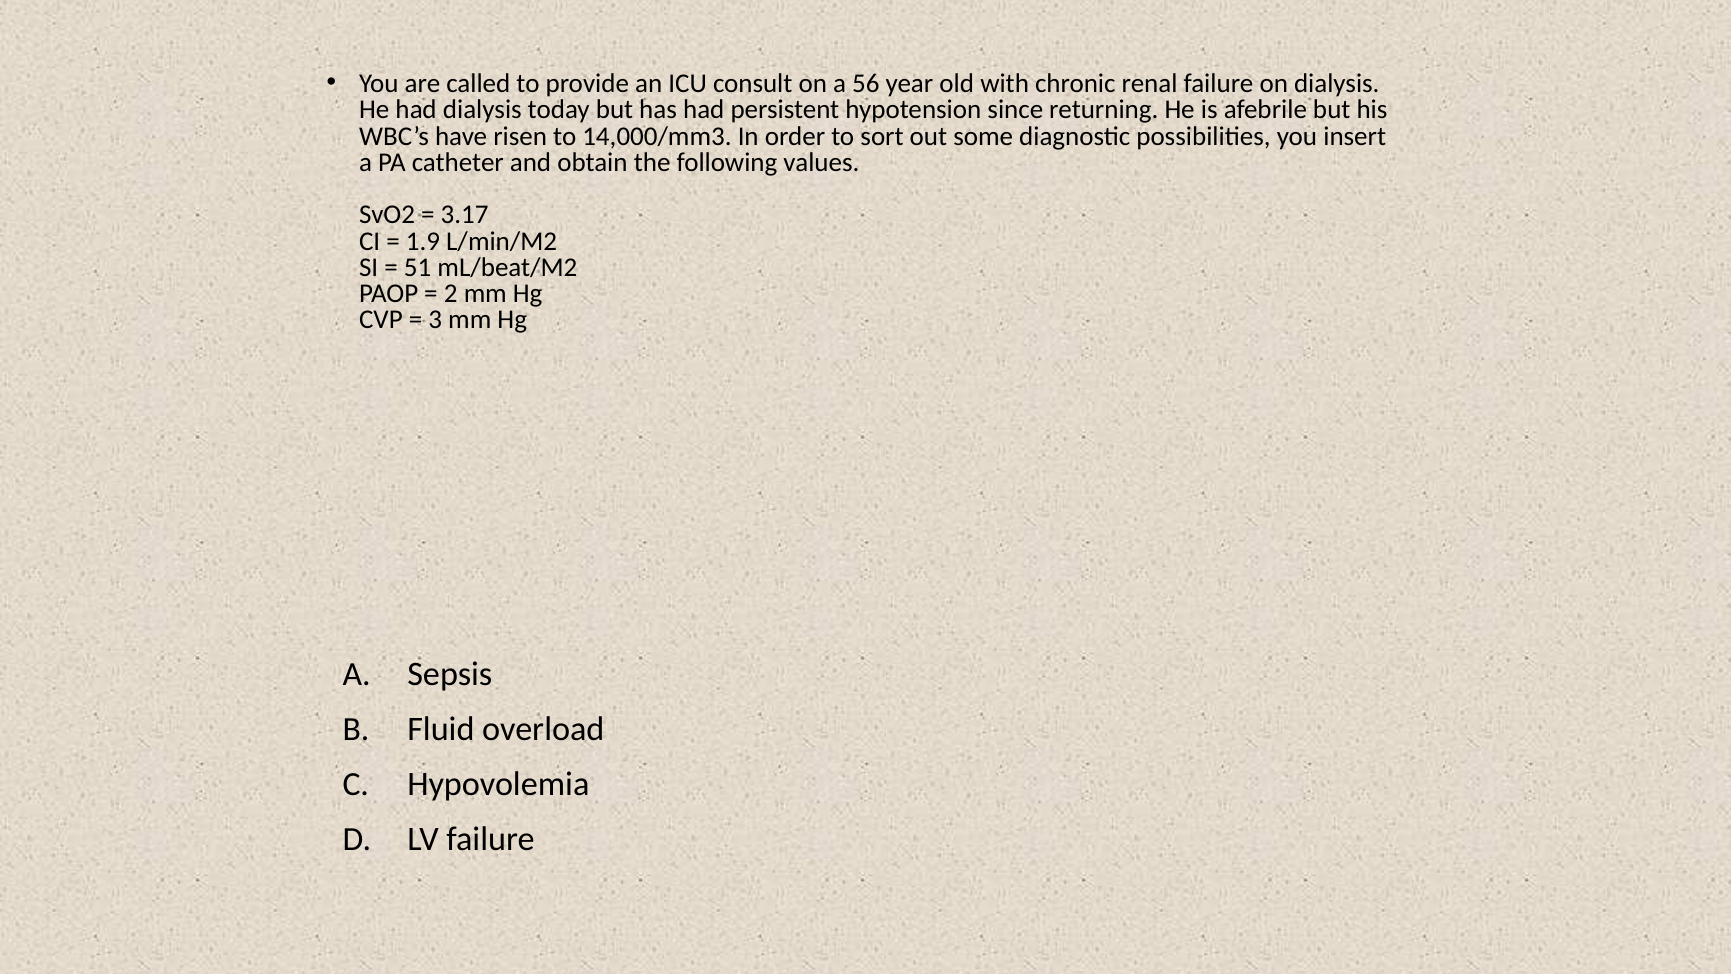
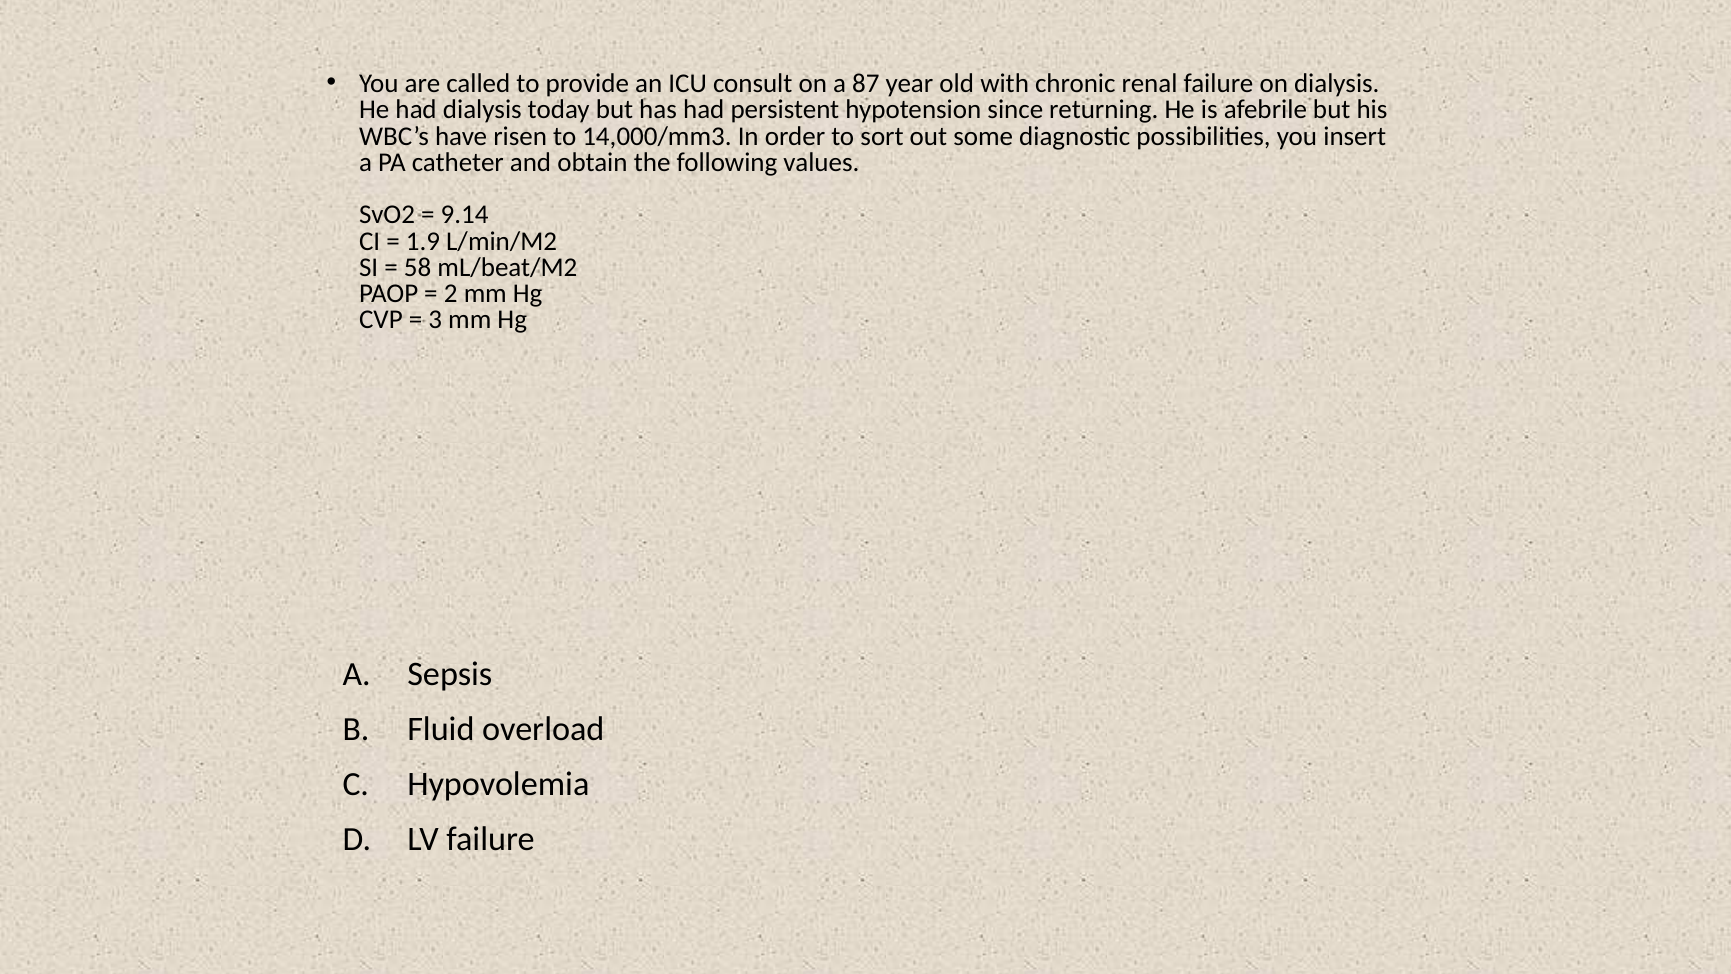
56: 56 -> 87 (866, 83)
3.17: 3.17 -> 9.14 (465, 215)
51: 51 -> 58 (418, 267)
